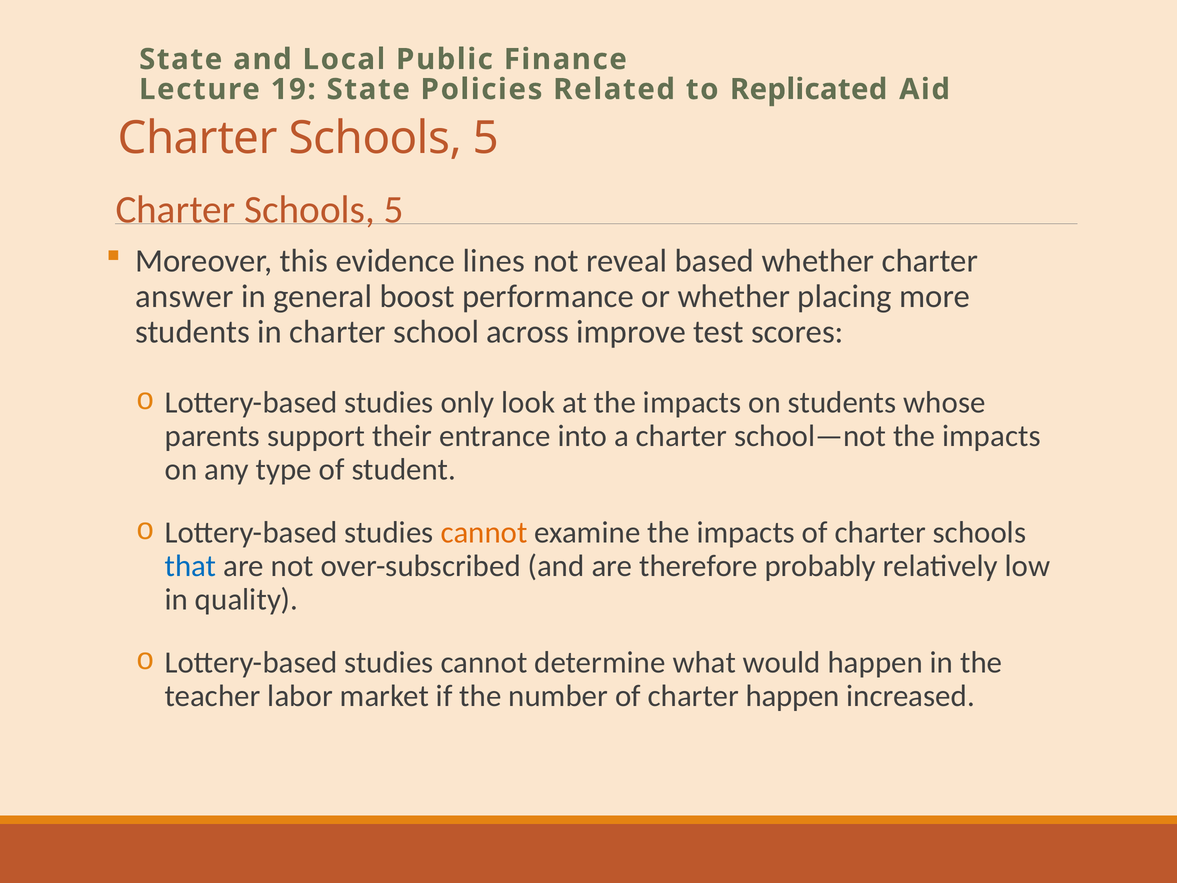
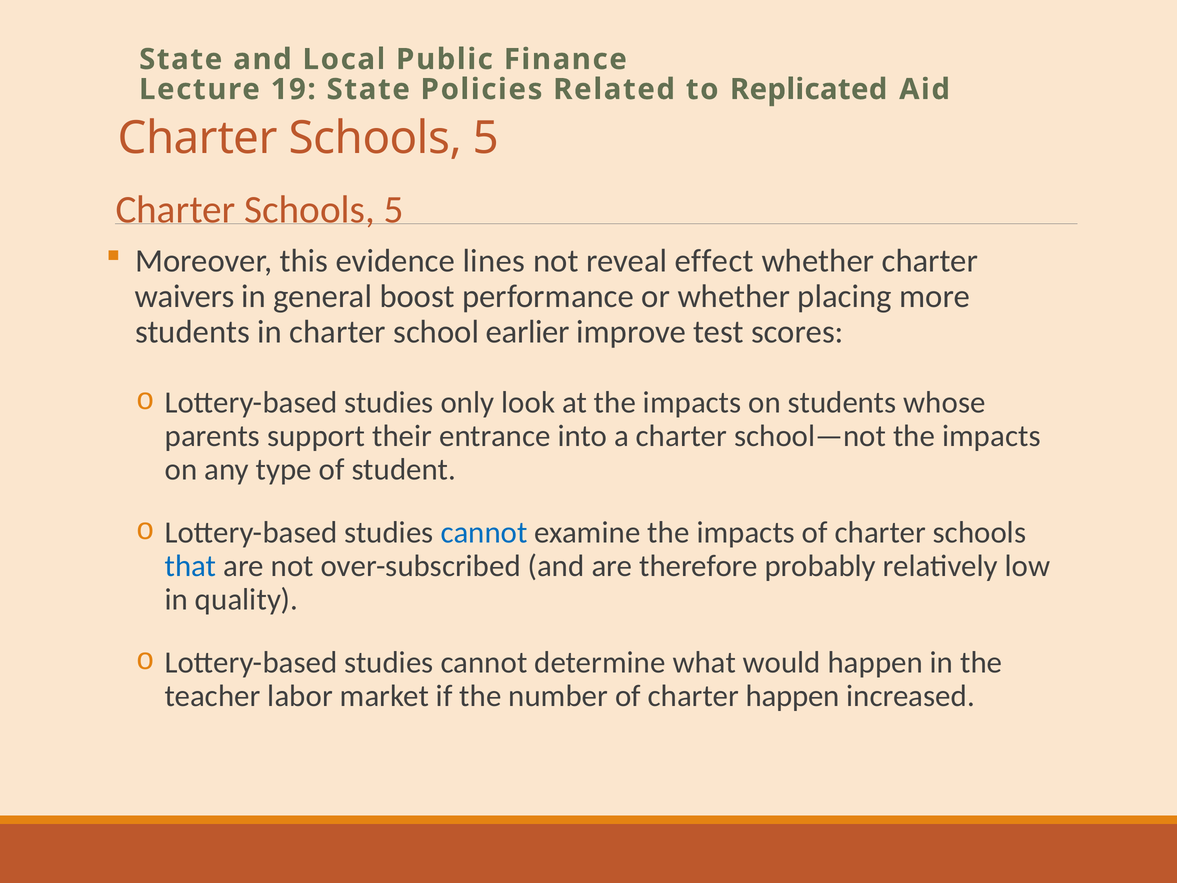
based: based -> effect (714, 261)
answer: answer -> waivers (185, 296)
across: across -> earlier (528, 332)
cannot colour: orange -> blue (484, 532)
